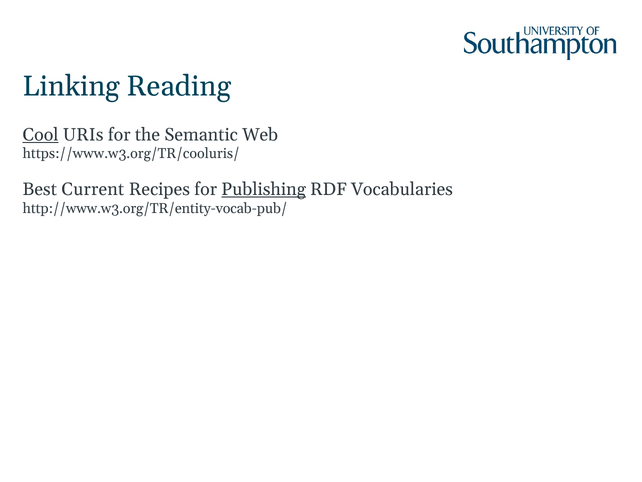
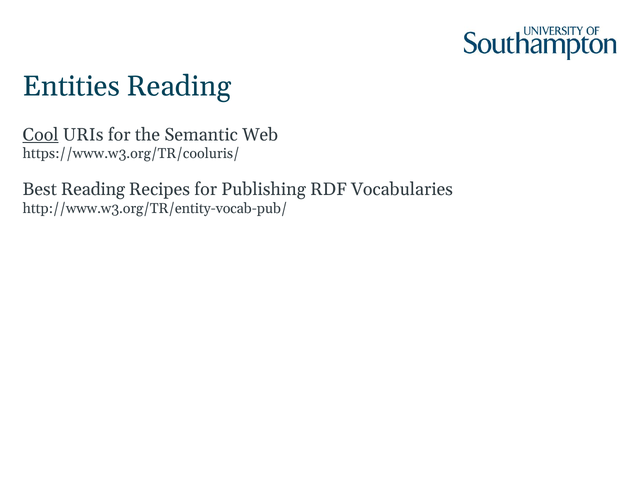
Linking: Linking -> Entities (71, 86)
Best Current: Current -> Reading (93, 189)
Publishing underline: present -> none (264, 189)
